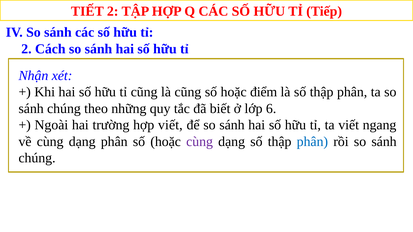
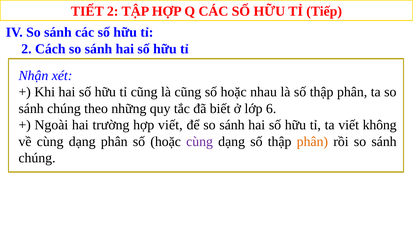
điểm: điểm -> nhau (264, 92)
ngang: ngang -> không (380, 125)
phân colour: blue -> orange (312, 142)
